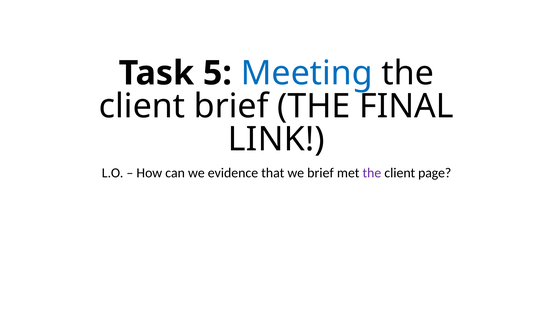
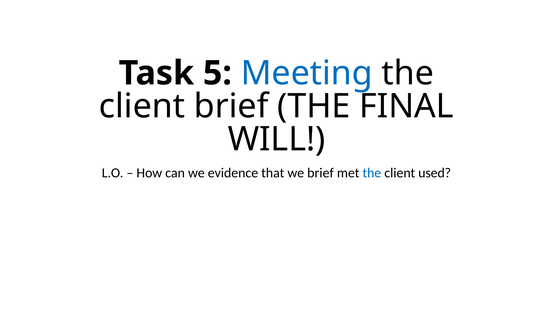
LINK: LINK -> WILL (277, 139)
the colour: purple -> blue (372, 173)
page: page -> used (435, 173)
